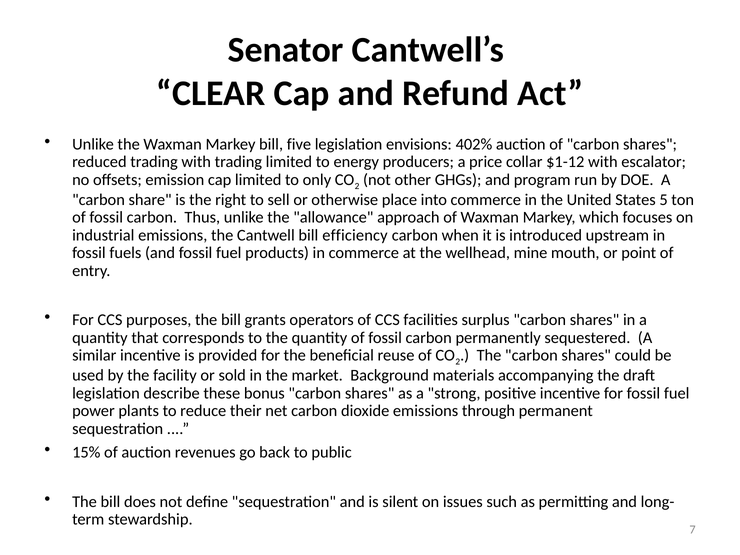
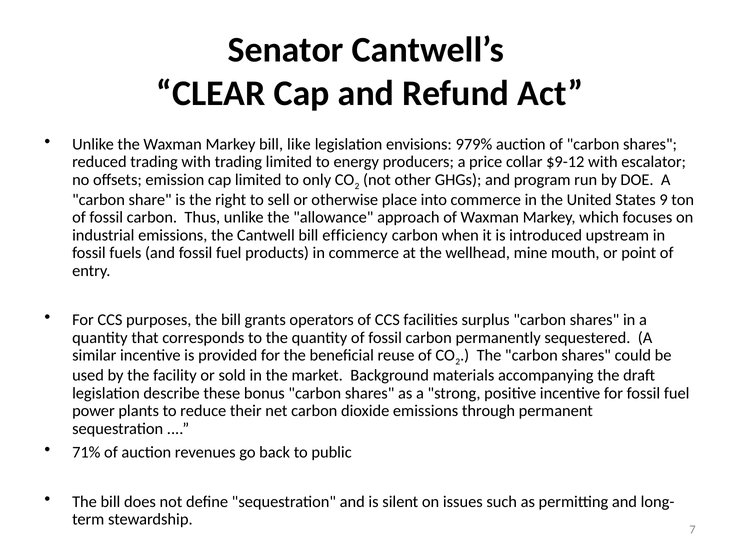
five: five -> like (299, 144)
402%: 402% -> 979% (474, 144)
$1-12: $1-12 -> $9-12 (565, 162)
5: 5 -> 9 (664, 200)
15%: 15% -> 71% (86, 452)
